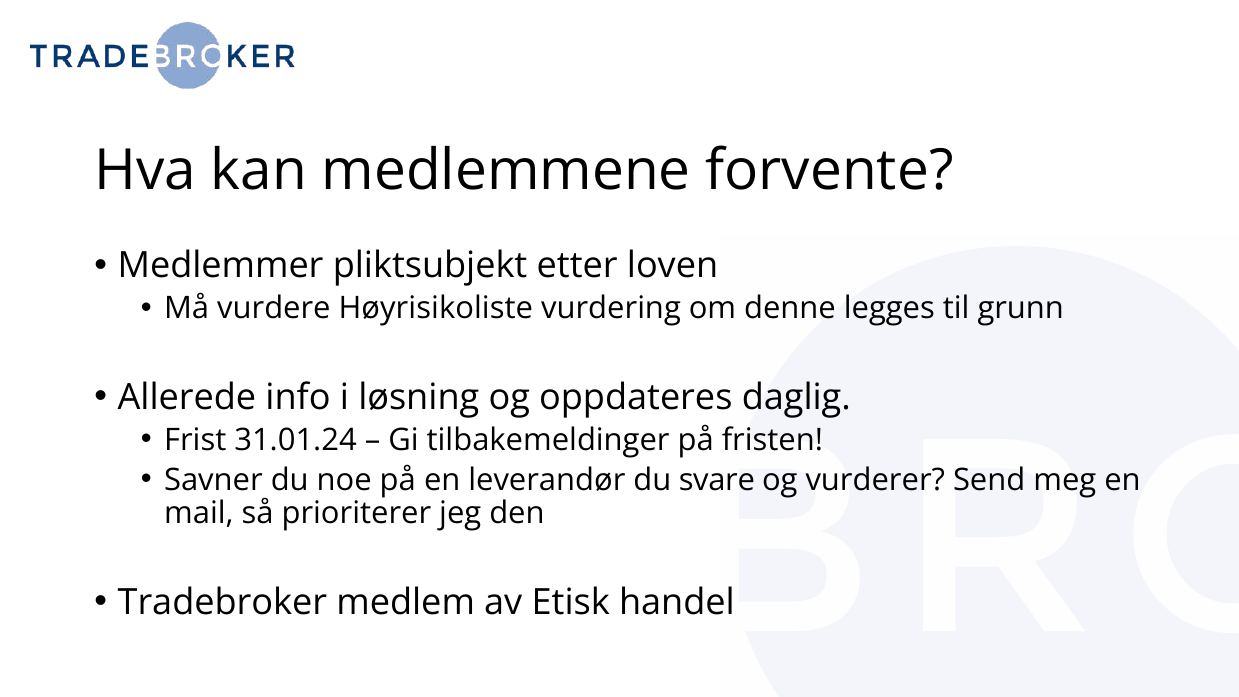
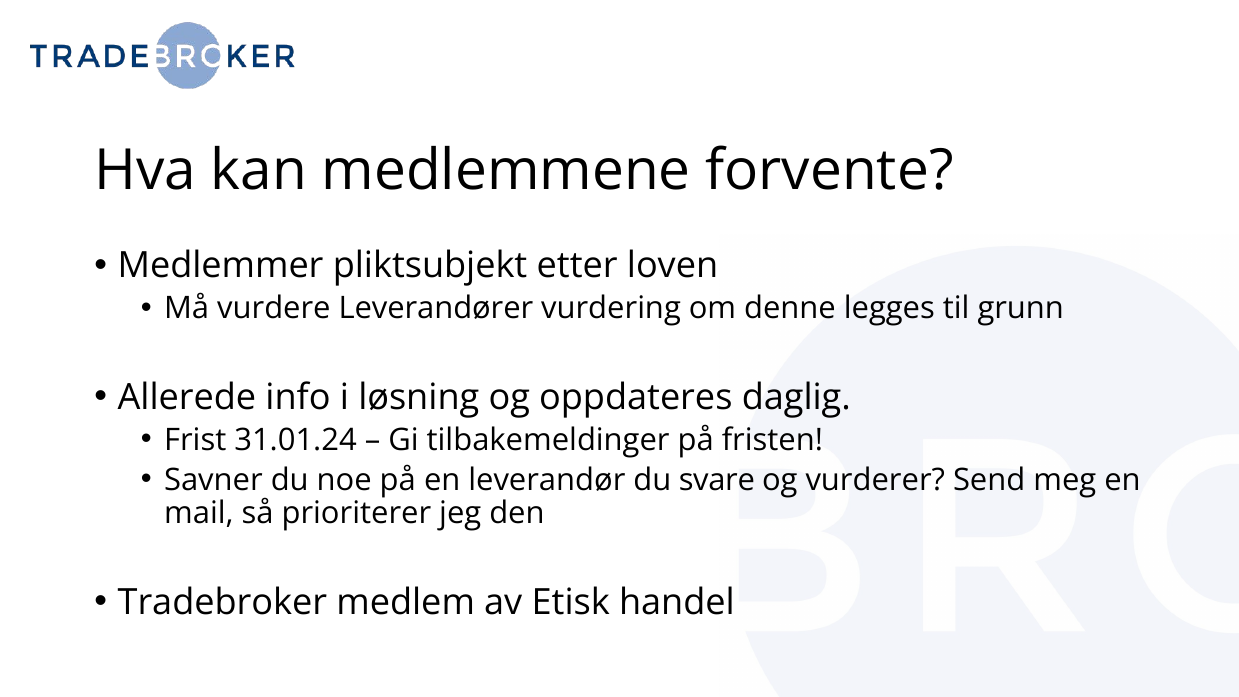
Høyrisikoliste: Høyrisikoliste -> Leverandører (436, 308)
